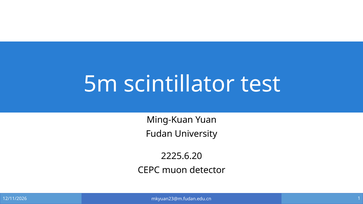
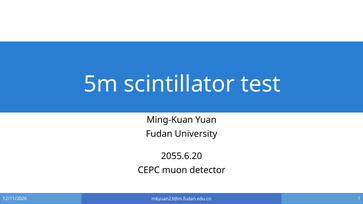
2225.6.20: 2225.6.20 -> 2055.6.20 (182, 156)
